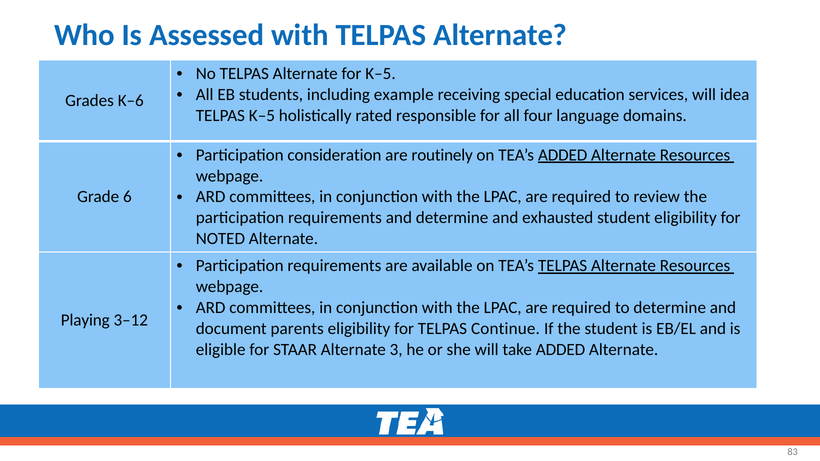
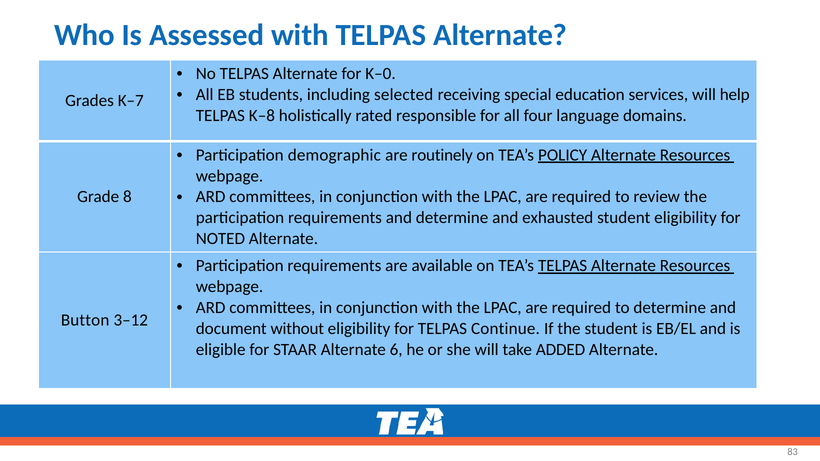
for K–5: K–5 -> K–0 (380, 74)
example: example -> selected (404, 95)
idea: idea -> help (735, 95)
K–6: K–6 -> K–7 (131, 101)
TELPAS K–5: K–5 -> K–8 (262, 116)
consideration: consideration -> demographic (334, 155)
TEA’s ADDED: ADDED -> POLICY (563, 155)
6: 6 -> 8 (127, 197)
Playing: Playing -> Button (85, 320)
parents: parents -> without (297, 329)
3: 3 -> 6 (396, 350)
